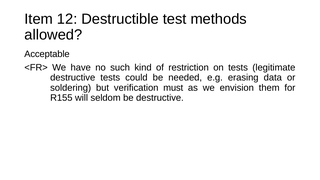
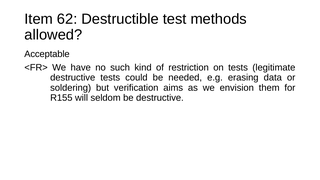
12: 12 -> 62 (67, 19)
must: must -> aims (173, 88)
